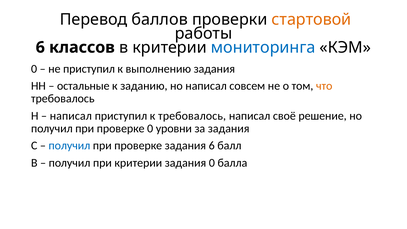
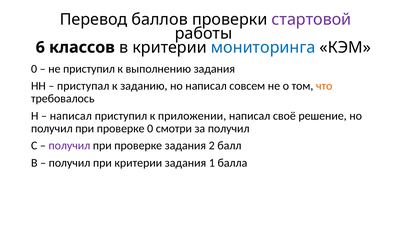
стартовой colour: orange -> purple (311, 20)
остальные: остальные -> приступал (83, 86)
к требовалось: требовалось -> приложении (192, 116)
уровни: уровни -> смотри (174, 129)
за задания: задания -> получил (229, 129)
получил colour: blue -> purple (69, 146)
задания 6: 6 -> 2 (212, 146)
задания 0: 0 -> 1 (212, 163)
